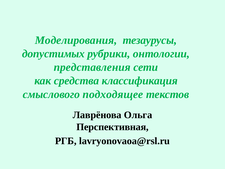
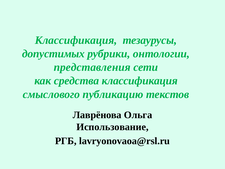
Моделирования: Моделирования -> Классификация (76, 40)
подходящее: подходящее -> публикацию (113, 94)
Перспективная: Перспективная -> Использование (112, 127)
